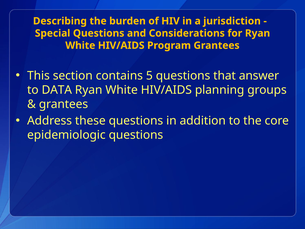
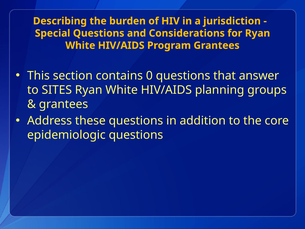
5: 5 -> 0 (149, 76)
DATA: DATA -> SITES (57, 90)
